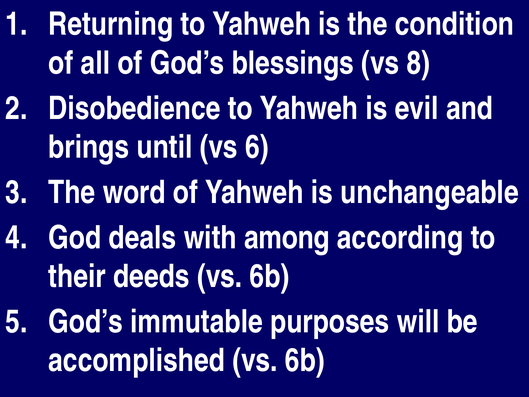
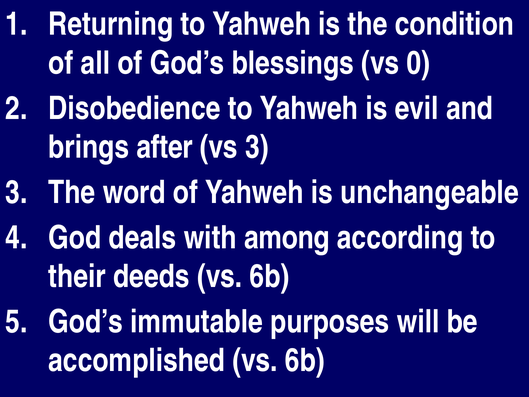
8: 8 -> 0 (418, 63)
until: until -> after (165, 147)
vs 6: 6 -> 3 (257, 147)
